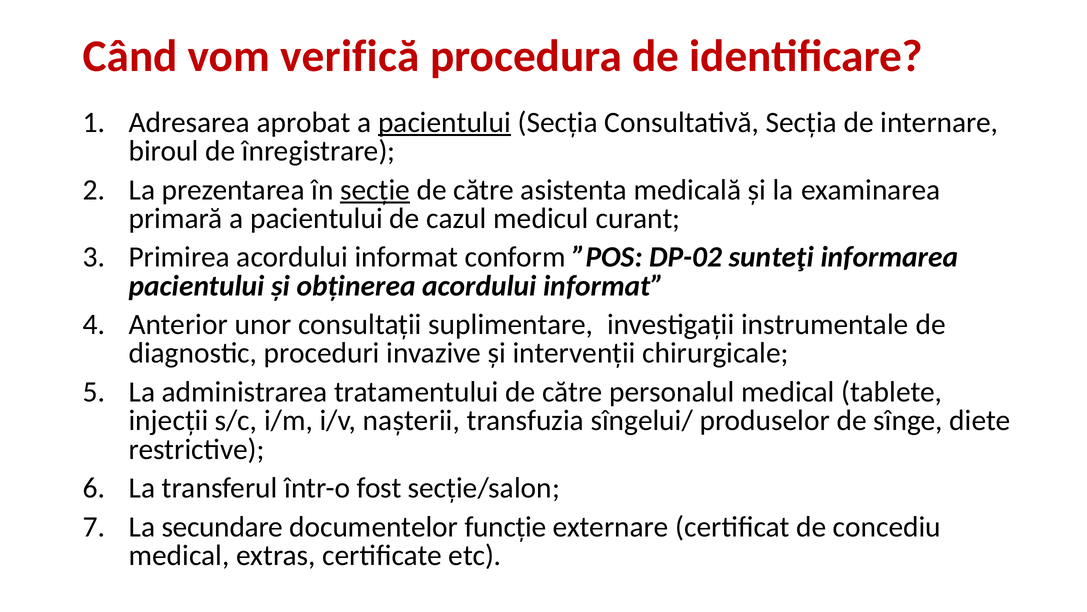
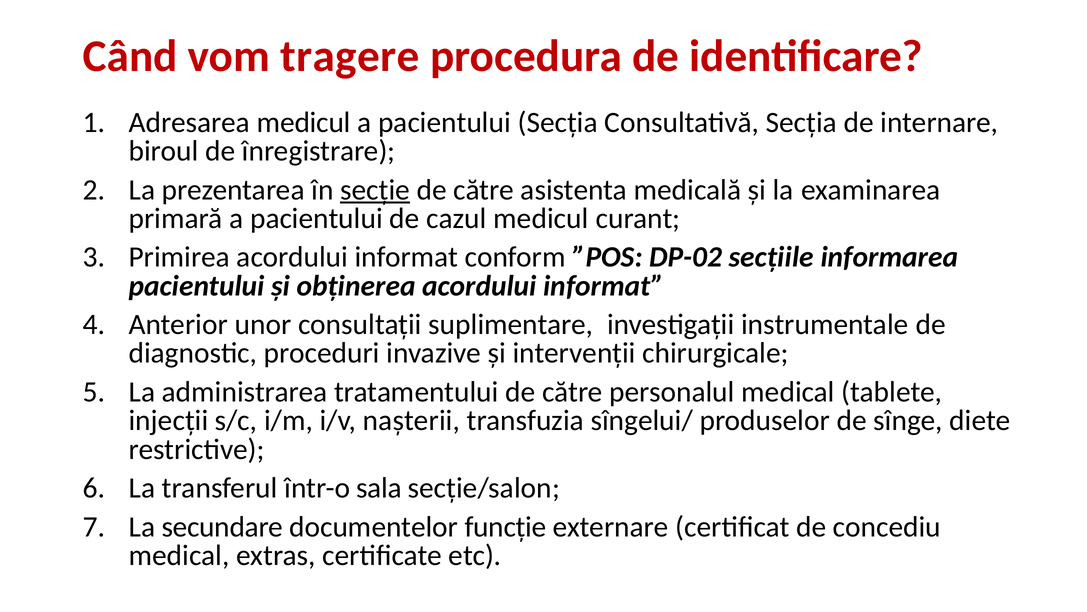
verifică: verifică -> tragere (350, 56)
Adresarea aprobat: aprobat -> medicul (304, 122)
pacientului underline: present -> none (444, 122)
sunteţi: sunteţi -> secțiile (771, 257)
fost: fost -> sala (379, 488)
